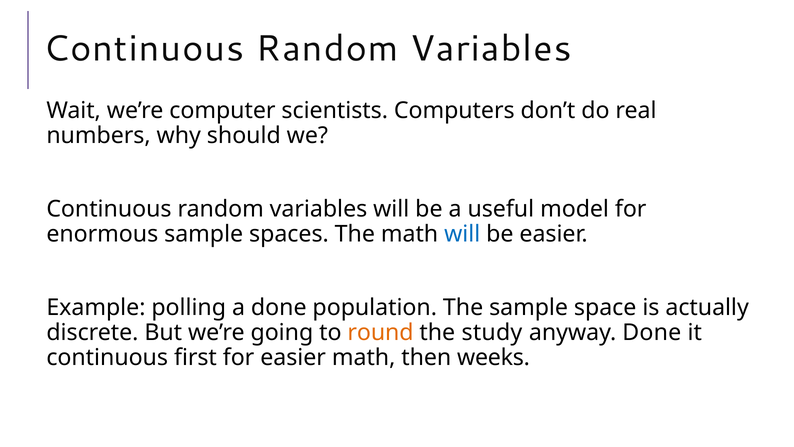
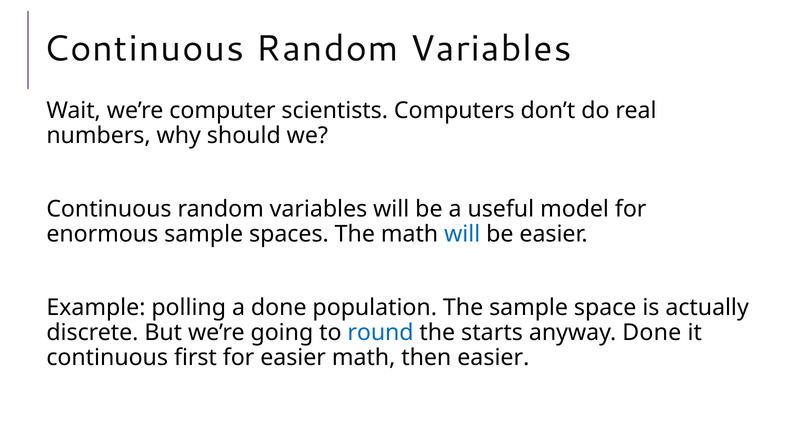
round colour: orange -> blue (381, 332)
study: study -> starts (492, 332)
then weeks: weeks -> easier (493, 357)
